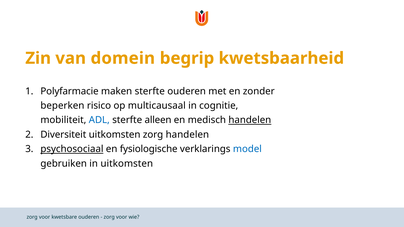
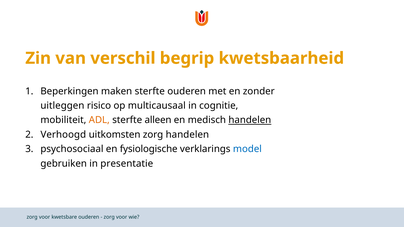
domein: domein -> verschil (123, 58)
Polyfarmacie: Polyfarmacie -> Beperkingen (69, 91)
beperken: beperken -> uitleggen (62, 106)
ADL colour: blue -> orange (99, 120)
Diversiteit: Diversiteit -> Verhoogd (63, 135)
psychosociaal underline: present -> none (72, 149)
in uitkomsten: uitkomsten -> presentatie (127, 164)
